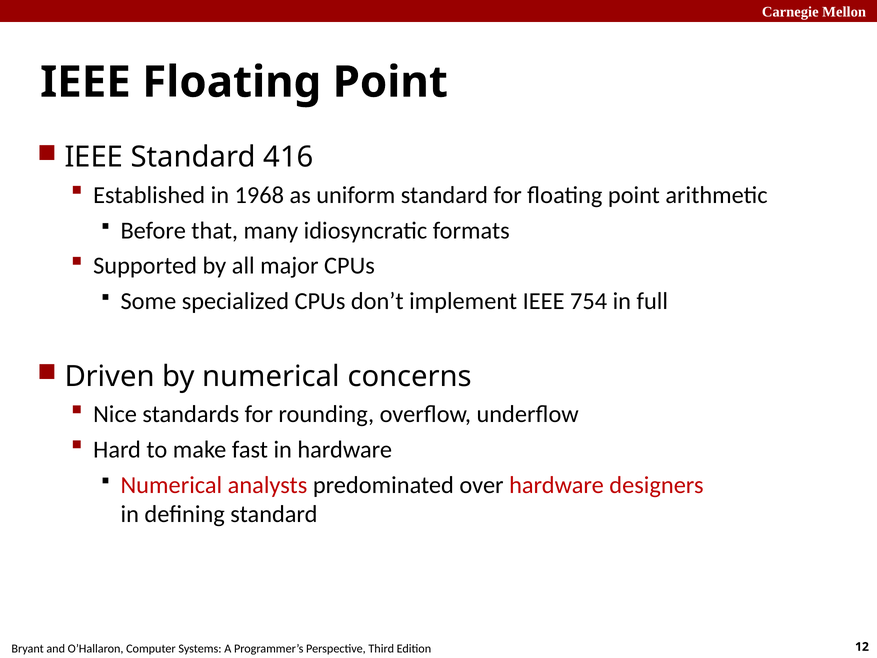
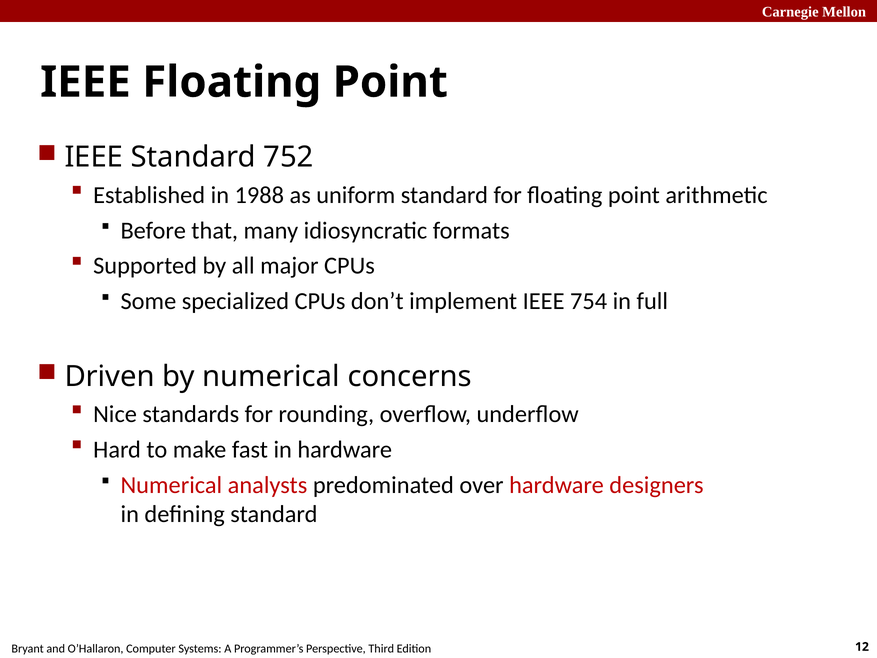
416: 416 -> 752 (288, 157)
1968: 1968 -> 1988 (259, 195)
